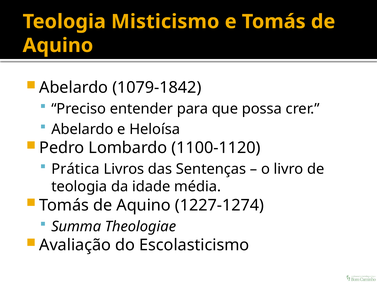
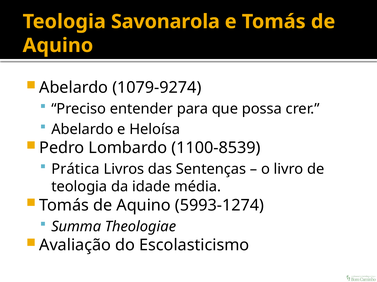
Misticismo: Misticismo -> Savonarola (165, 22)
1079-1842: 1079-1842 -> 1079-9274 (157, 88)
1100-1120: 1100-1120 -> 1100-8539 (216, 148)
1227-1274: 1227-1274 -> 5993-1274 (220, 206)
